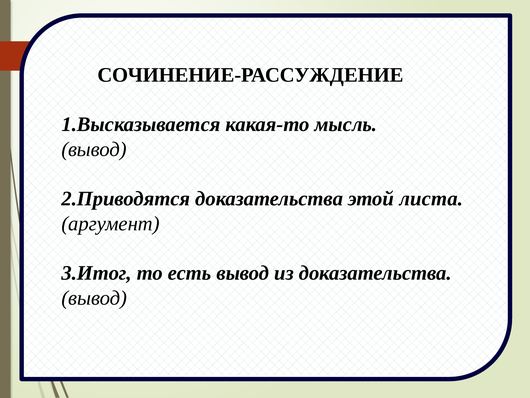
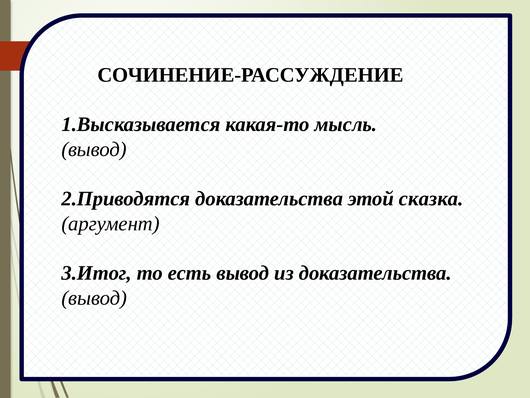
листа: листа -> сказка (431, 199)
